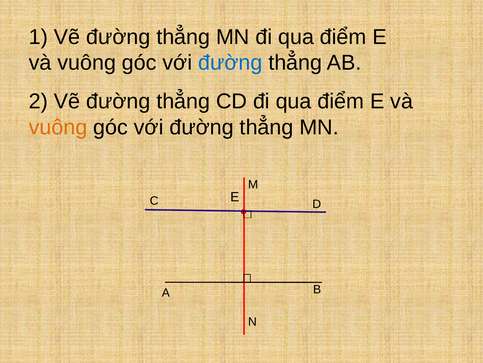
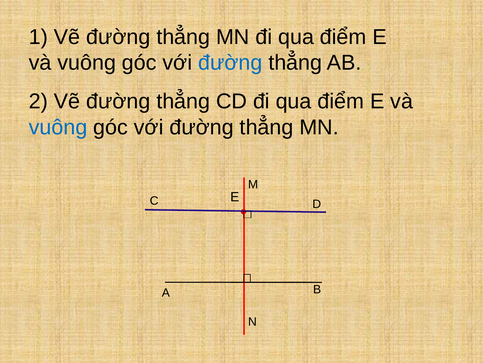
vuông colour: orange -> blue (58, 127)
